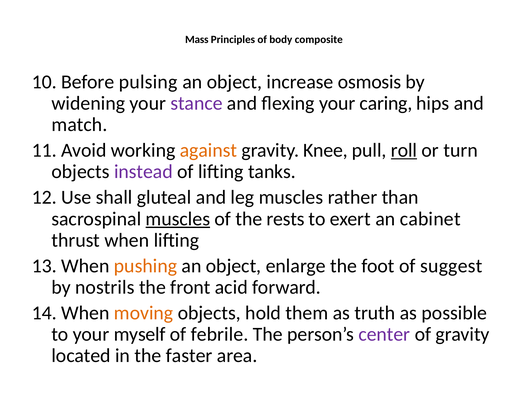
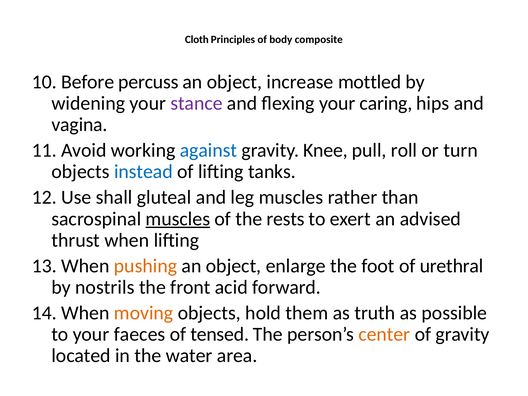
Mass: Mass -> Cloth (197, 39)
pulsing: pulsing -> percuss (148, 82)
osmosis: osmosis -> mottled (370, 82)
match: match -> vagina (80, 125)
against colour: orange -> blue (208, 150)
roll underline: present -> none (404, 150)
instead colour: purple -> blue (143, 172)
cabinet: cabinet -> advised (430, 219)
suggest: suggest -> urethral (452, 266)
myself: myself -> faeces (140, 334)
febrile: febrile -> tensed (220, 334)
center colour: purple -> orange (384, 334)
faster: faster -> water (189, 356)
